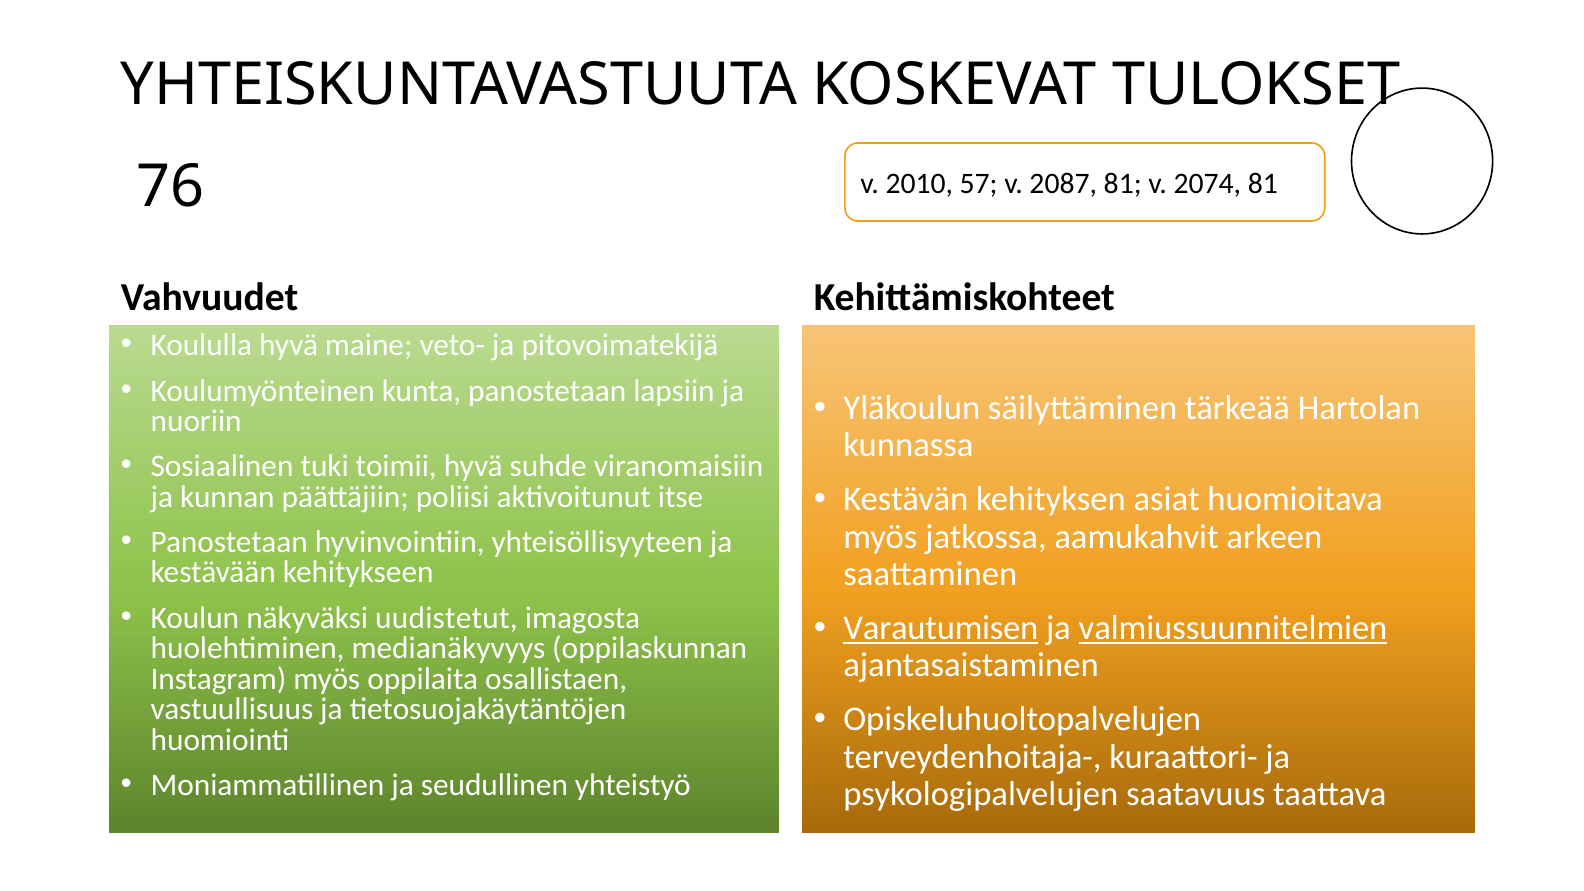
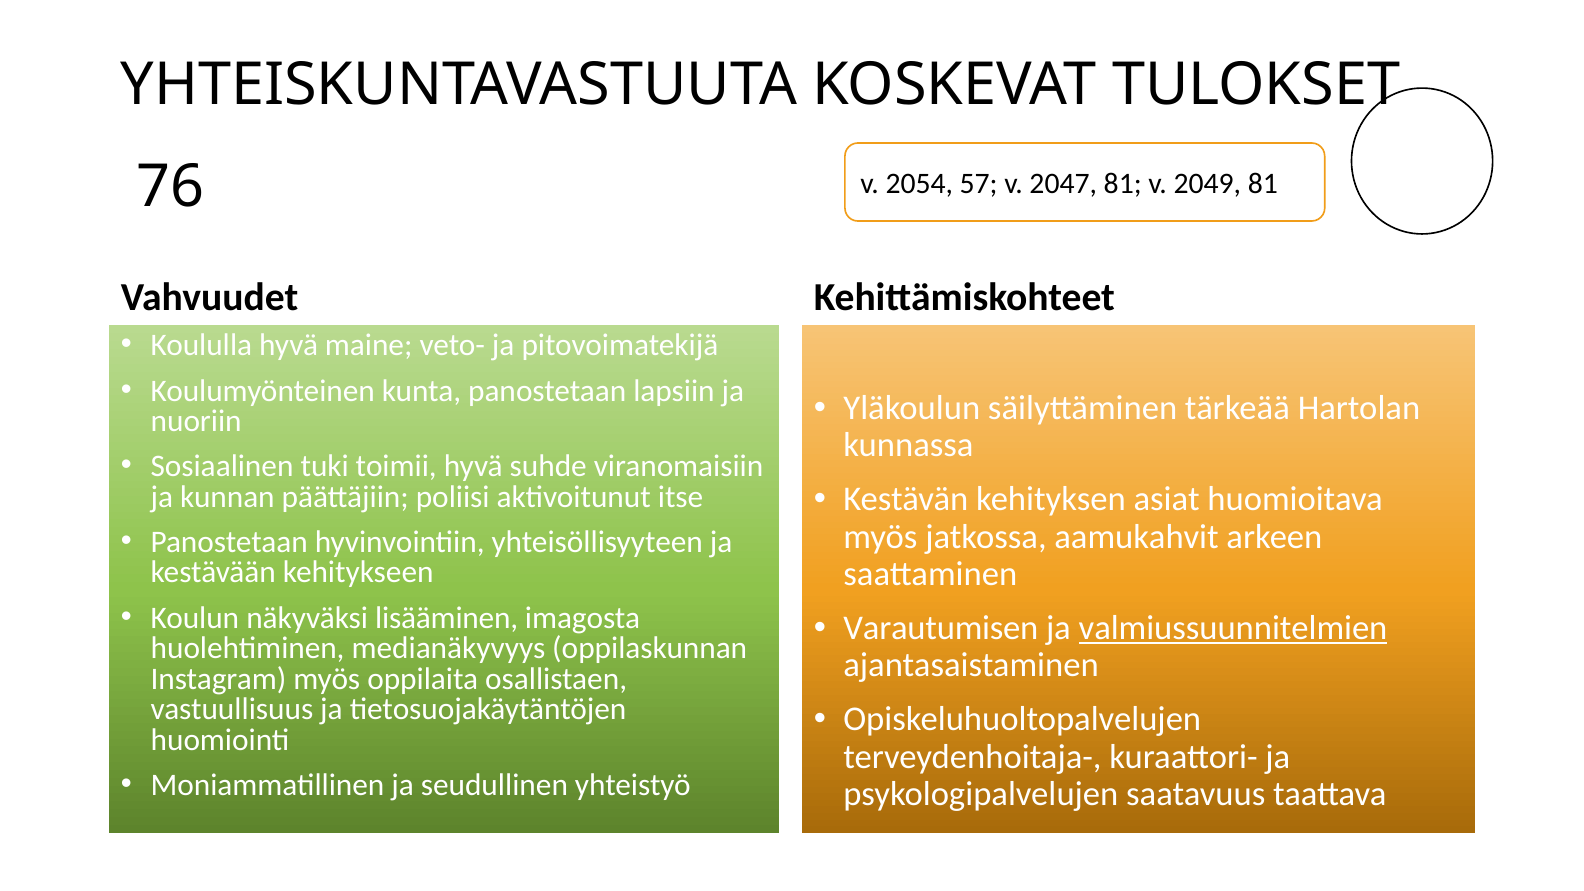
2010: 2010 -> 2054 (919, 184)
2087: 2087 -> 2047 (1063, 184)
2074: 2074 -> 2049 (1207, 184)
uudistetut: uudistetut -> lisääminen (447, 618)
Varautumisen underline: present -> none (941, 628)
